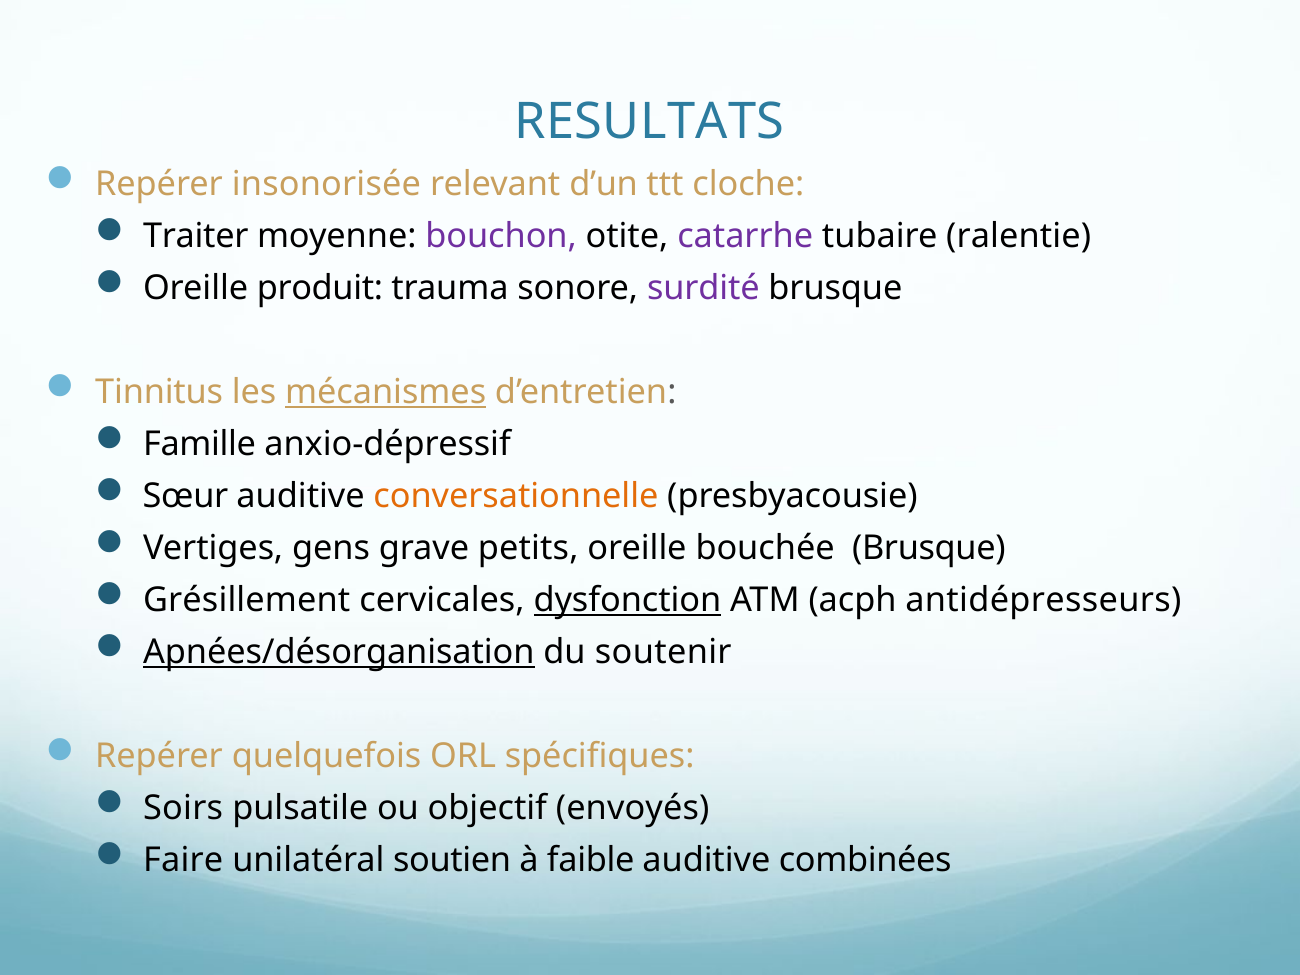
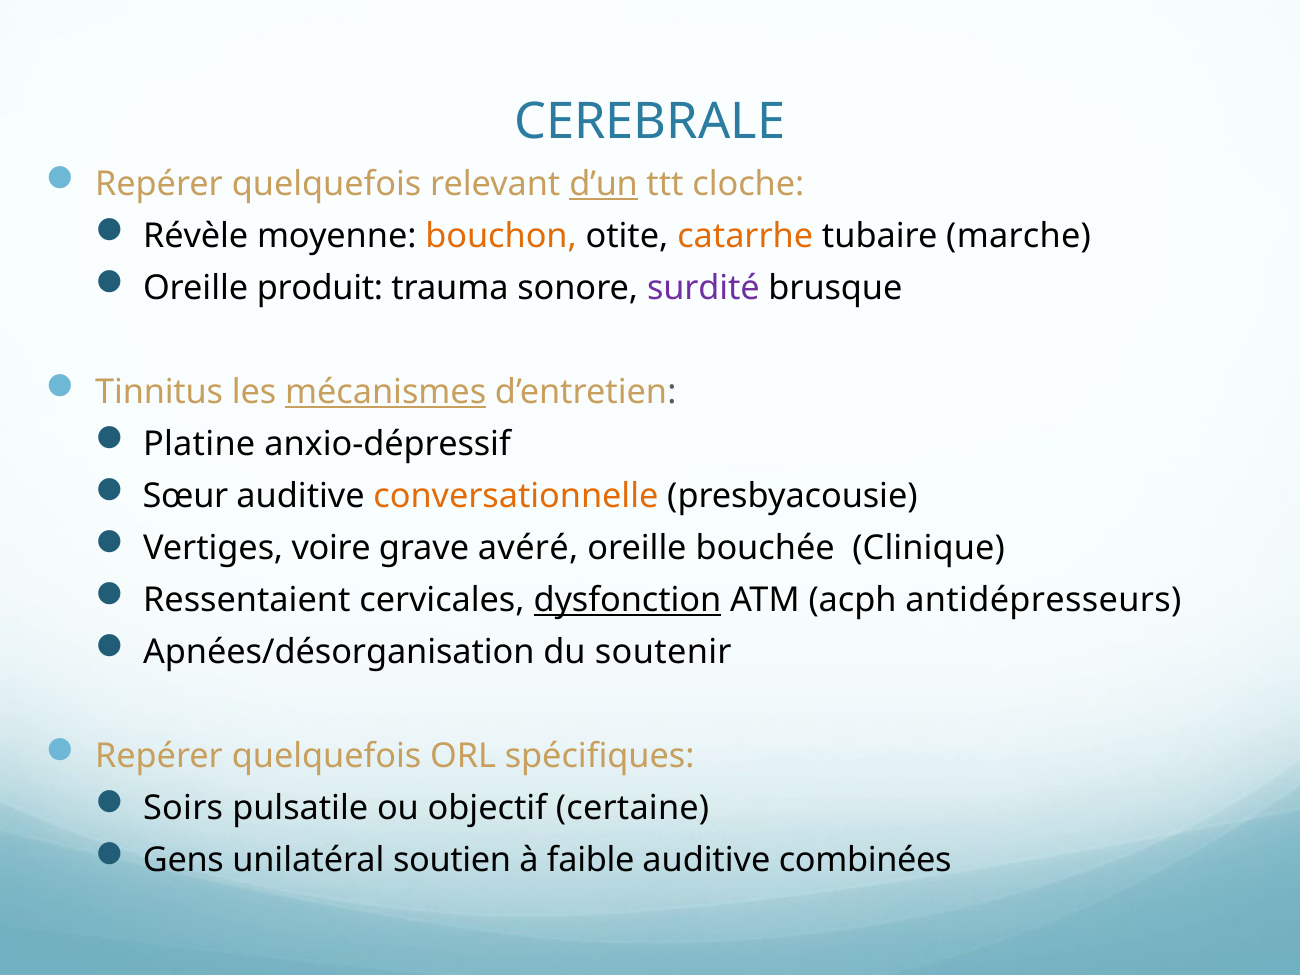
RESULTATS: RESULTATS -> CEREBRALE (650, 122)
insonorisée: insonorisée -> quelquefois (327, 185)
d’un underline: none -> present (604, 185)
Traiter: Traiter -> Révèle (196, 237)
bouchon colour: purple -> orange (501, 237)
catarrhe colour: purple -> orange (745, 237)
ralentie: ralentie -> marche (1019, 237)
Famille: Famille -> Platine (199, 445)
gens: gens -> voire (331, 549)
petits: petits -> avéré (528, 549)
bouchée Brusque: Brusque -> Clinique (929, 549)
Grésillement: Grésillement -> Ressentaient (247, 601)
Apnées/désorganisation underline: present -> none (339, 653)
envoyés: envoyés -> certaine (633, 809)
Faire: Faire -> Gens (183, 861)
